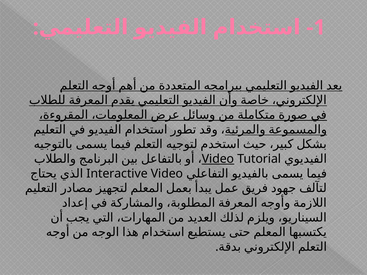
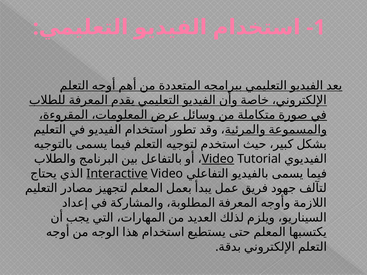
Interactive underline: none -> present (117, 174)
